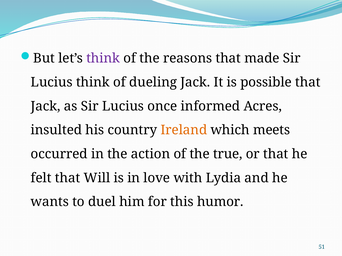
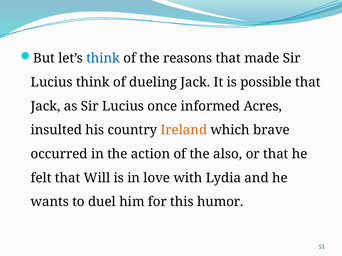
think colour: purple -> blue (103, 58)
meets: meets -> brave (271, 130)
true: true -> also (228, 154)
